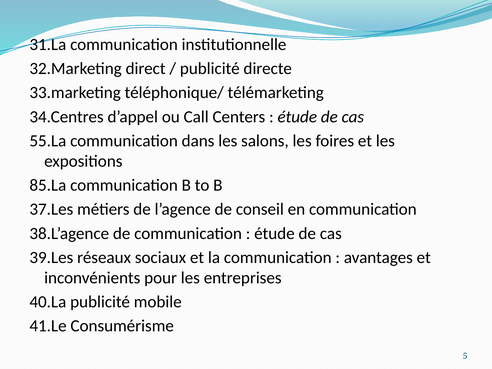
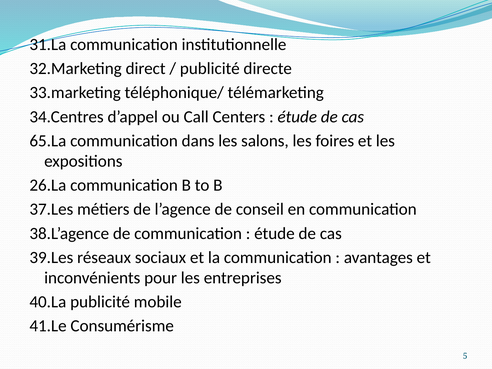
55.La: 55.La -> 65.La (48, 141)
85.La: 85.La -> 26.La (48, 185)
